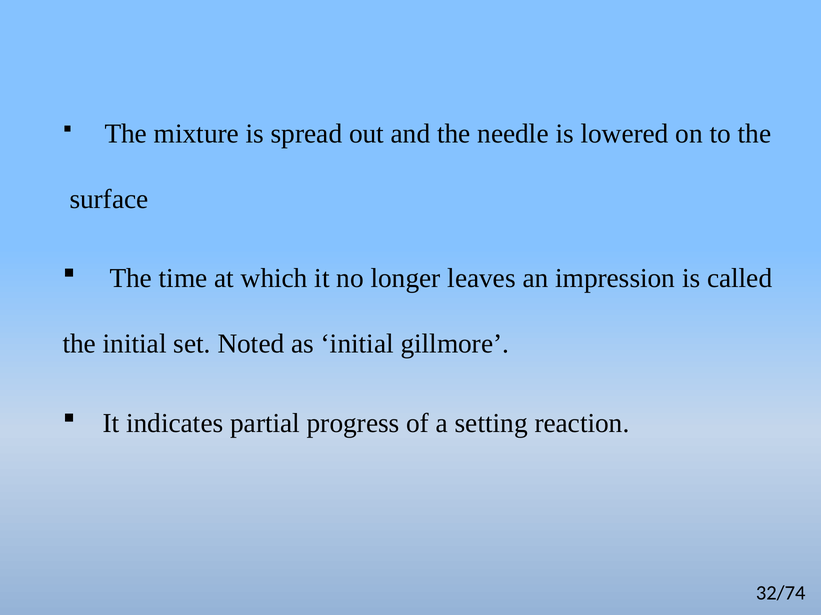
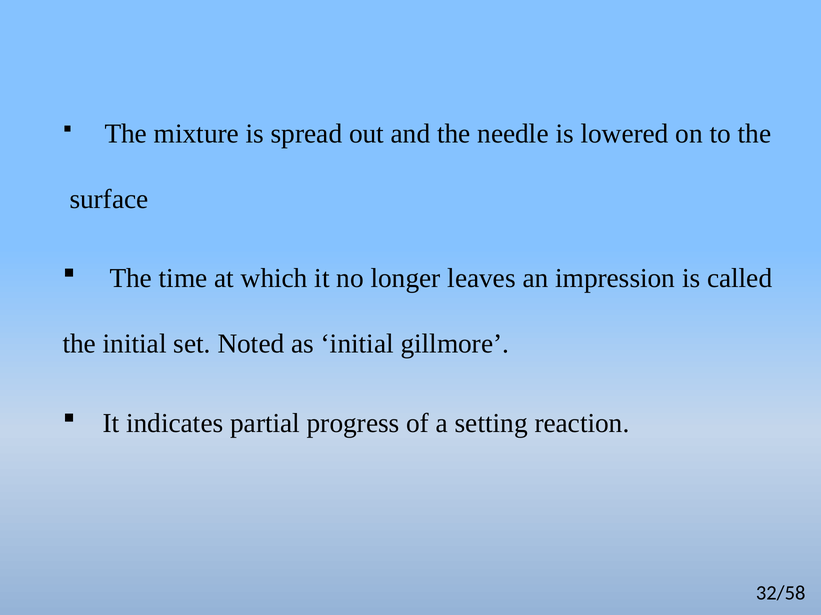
32/74: 32/74 -> 32/58 (781, 593)
